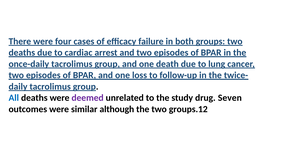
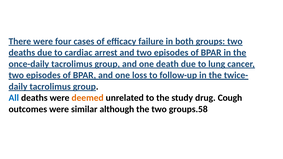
deemed colour: purple -> orange (88, 98)
Seven: Seven -> Cough (230, 98)
groups.12: groups.12 -> groups.58 (188, 109)
